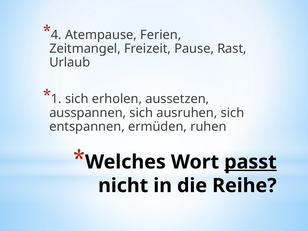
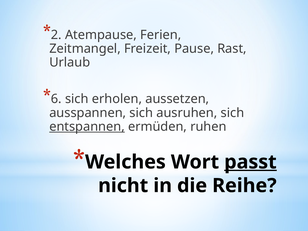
4: 4 -> 2 (56, 35)
1: 1 -> 6 (56, 99)
entspannen underline: none -> present (87, 127)
